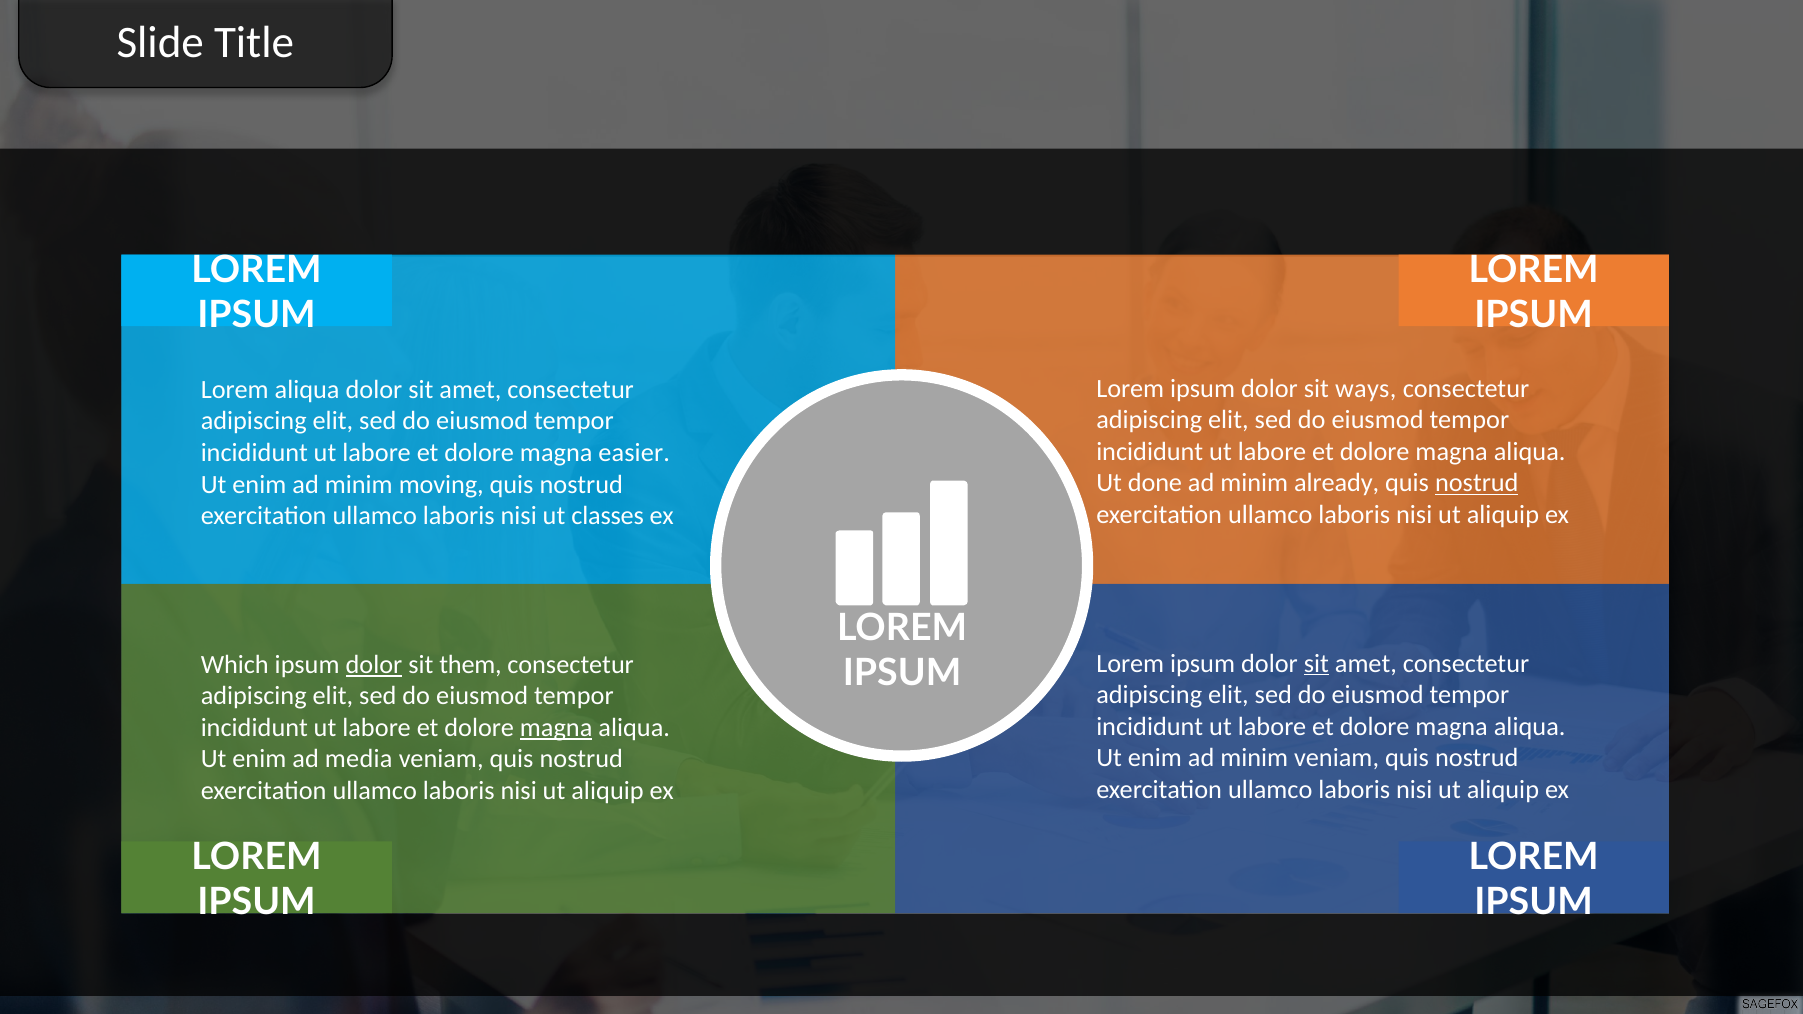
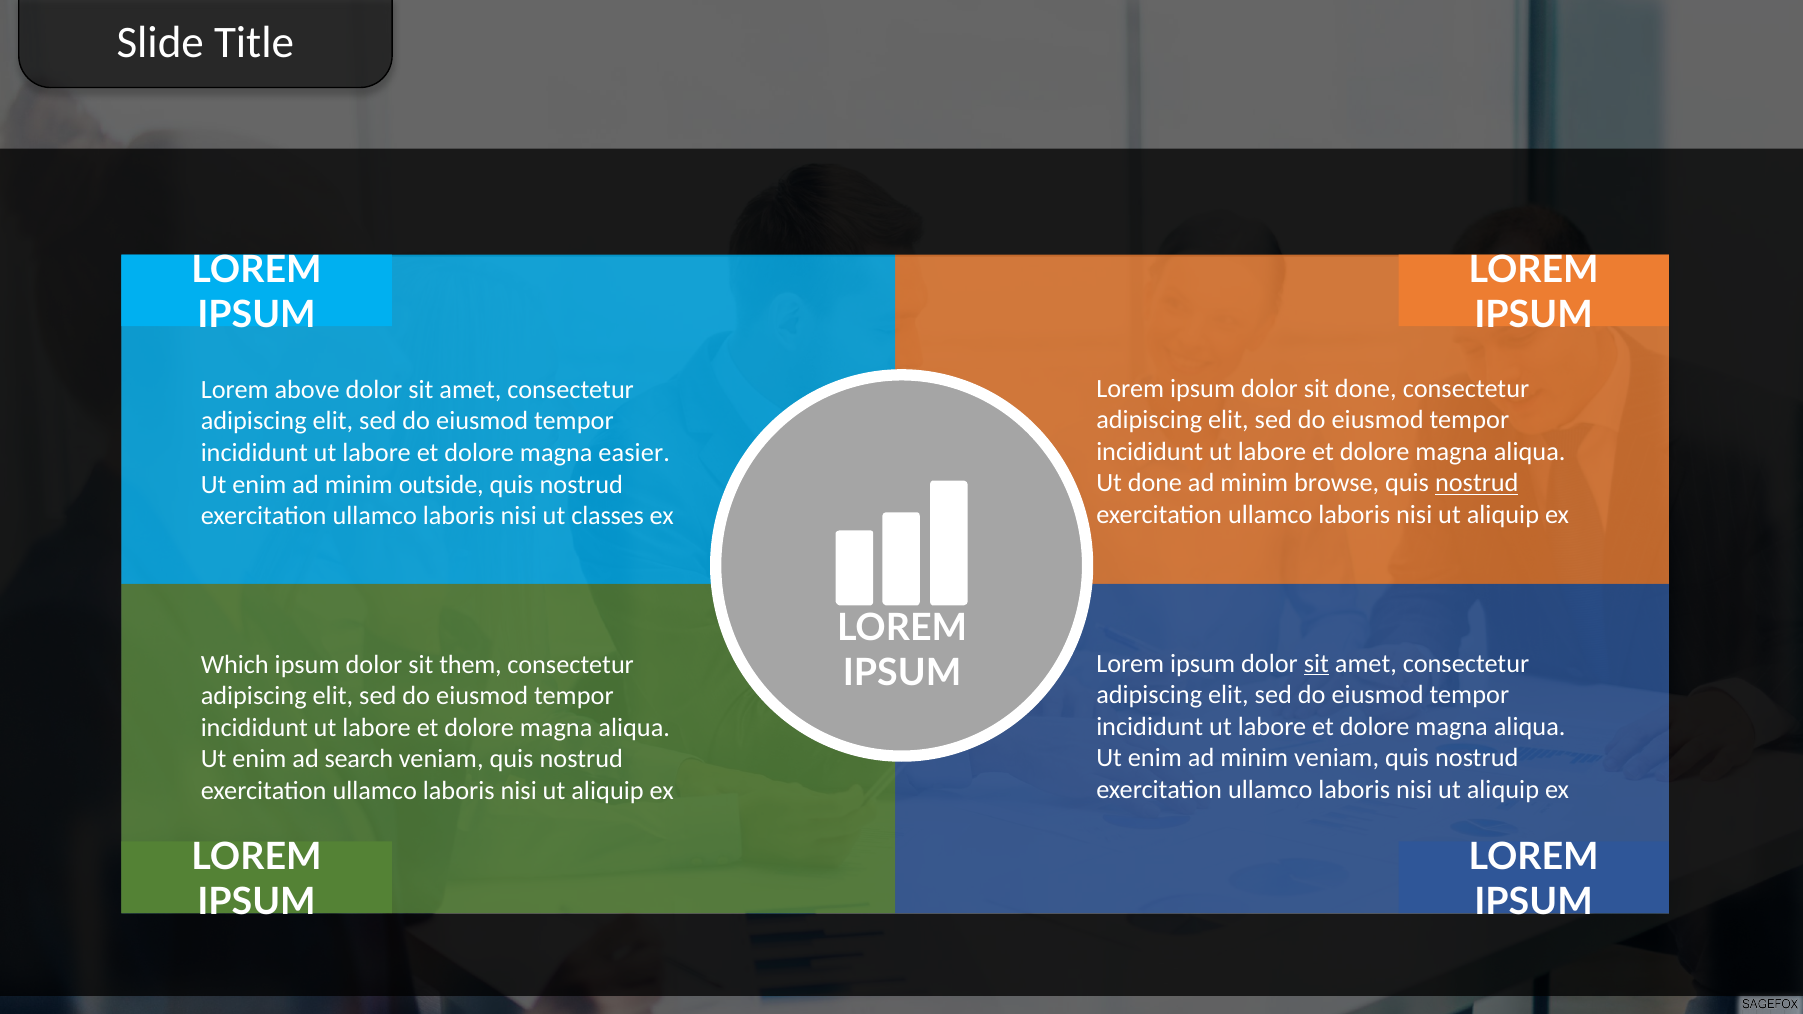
sit ways: ways -> done (1366, 389)
Lorem aliqua: aliqua -> above (307, 390)
already: already -> browse (1337, 483)
moving: moving -> outside (441, 485)
dolor underline: present -> none (374, 665)
magna underline: present -> none (556, 728)
media: media -> search (359, 759)
